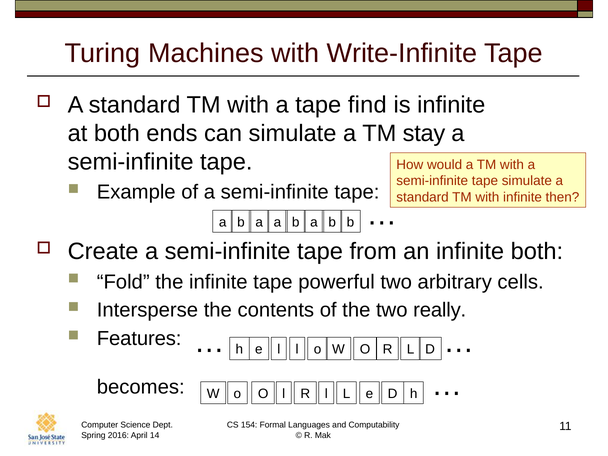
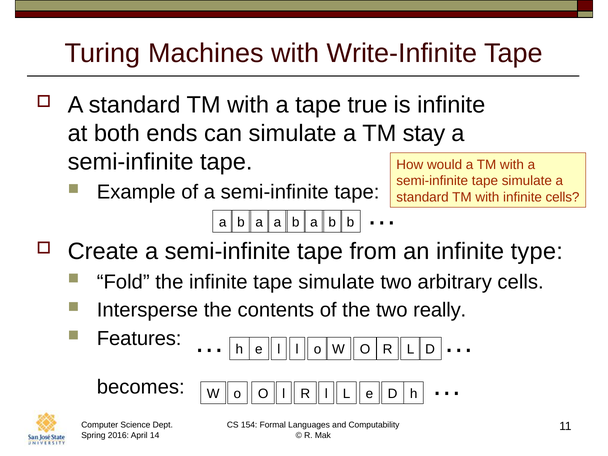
find: find -> true (368, 105)
infinite then: then -> cells (563, 197)
infinite both: both -> type (537, 252)
infinite tape powerful: powerful -> simulate (336, 282)
